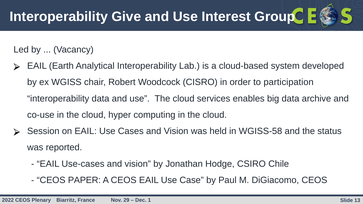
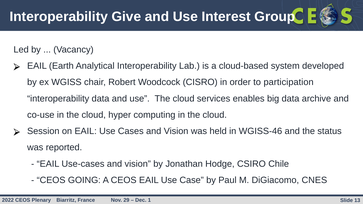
WGISS-58: WGISS-58 -> WGISS-46 (260, 131)
PAPER: PAPER -> GOING (84, 180)
DiGiacomo CEOS: CEOS -> CNES (314, 180)
